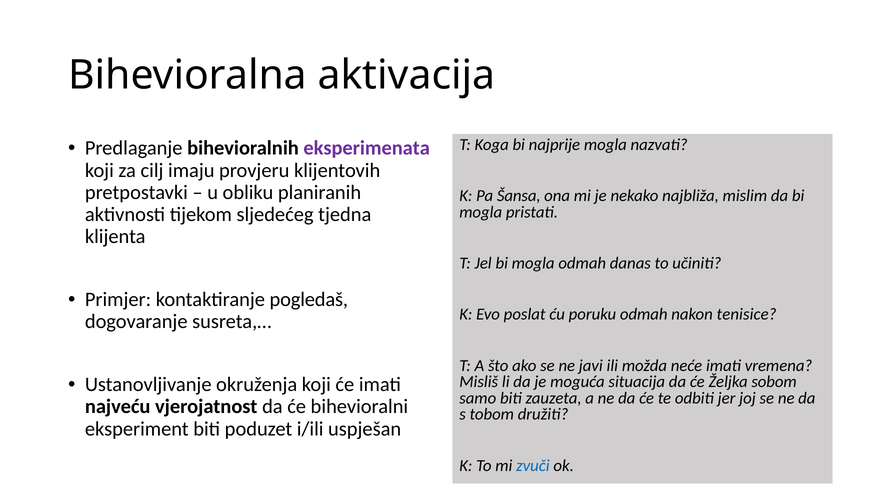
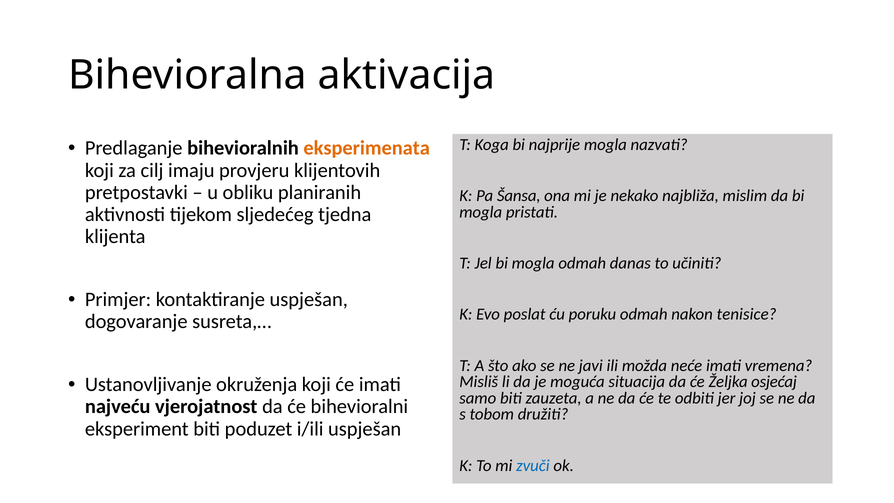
eksperimenata colour: purple -> orange (367, 148)
kontaktiranje pogledaš: pogledaš -> uspješan (309, 299)
sobom: sobom -> osjećaj (774, 382)
